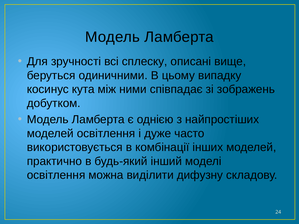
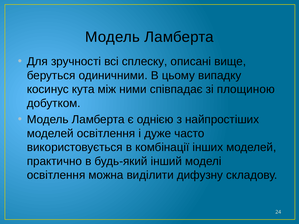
зображень: зображень -> площиною (246, 89)
